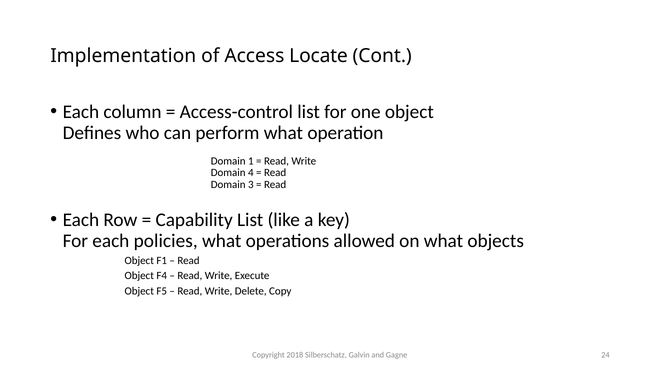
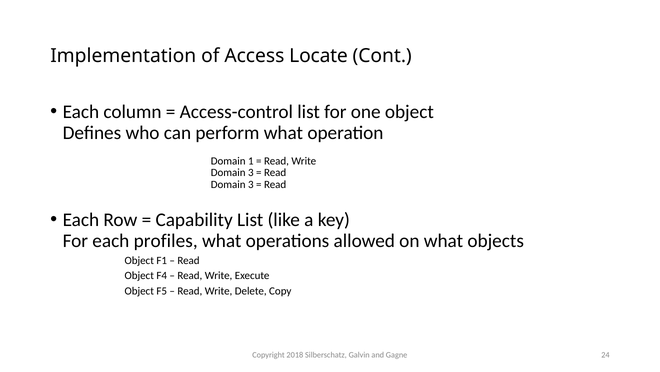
4: 4 -> 3 (251, 172)
policies: policies -> profiles (166, 240)
